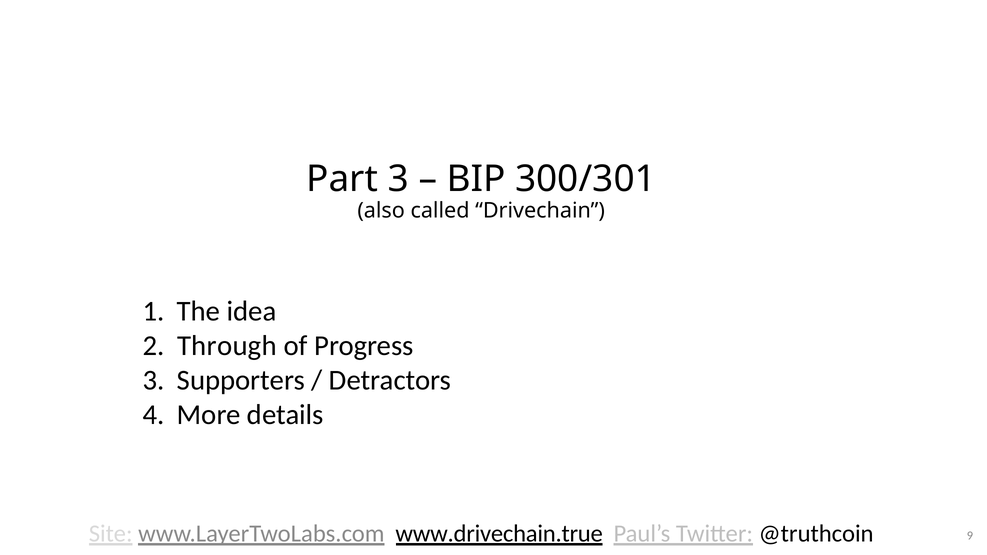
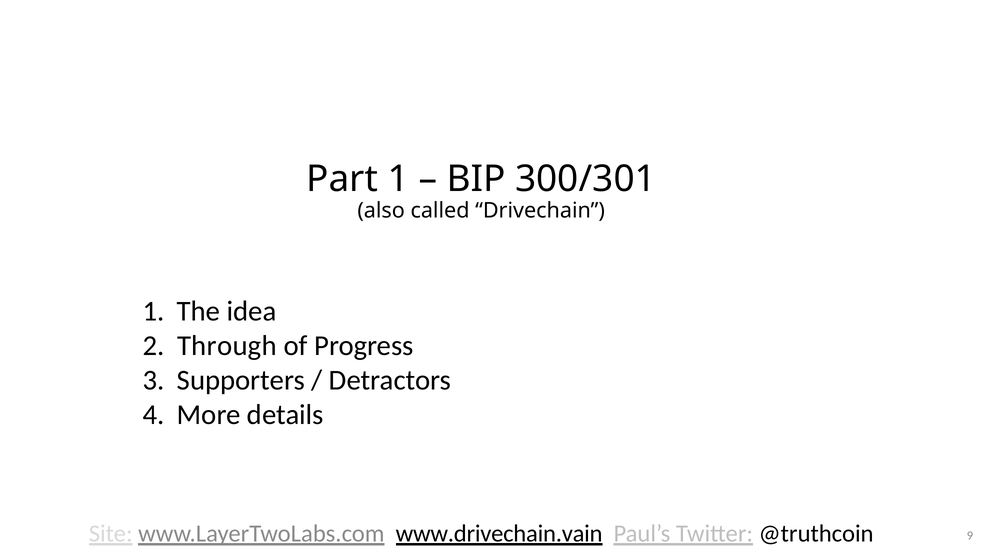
Part 3: 3 -> 1 (398, 179)
www.drivechain.true: www.drivechain.true -> www.drivechain.vain (499, 534)
